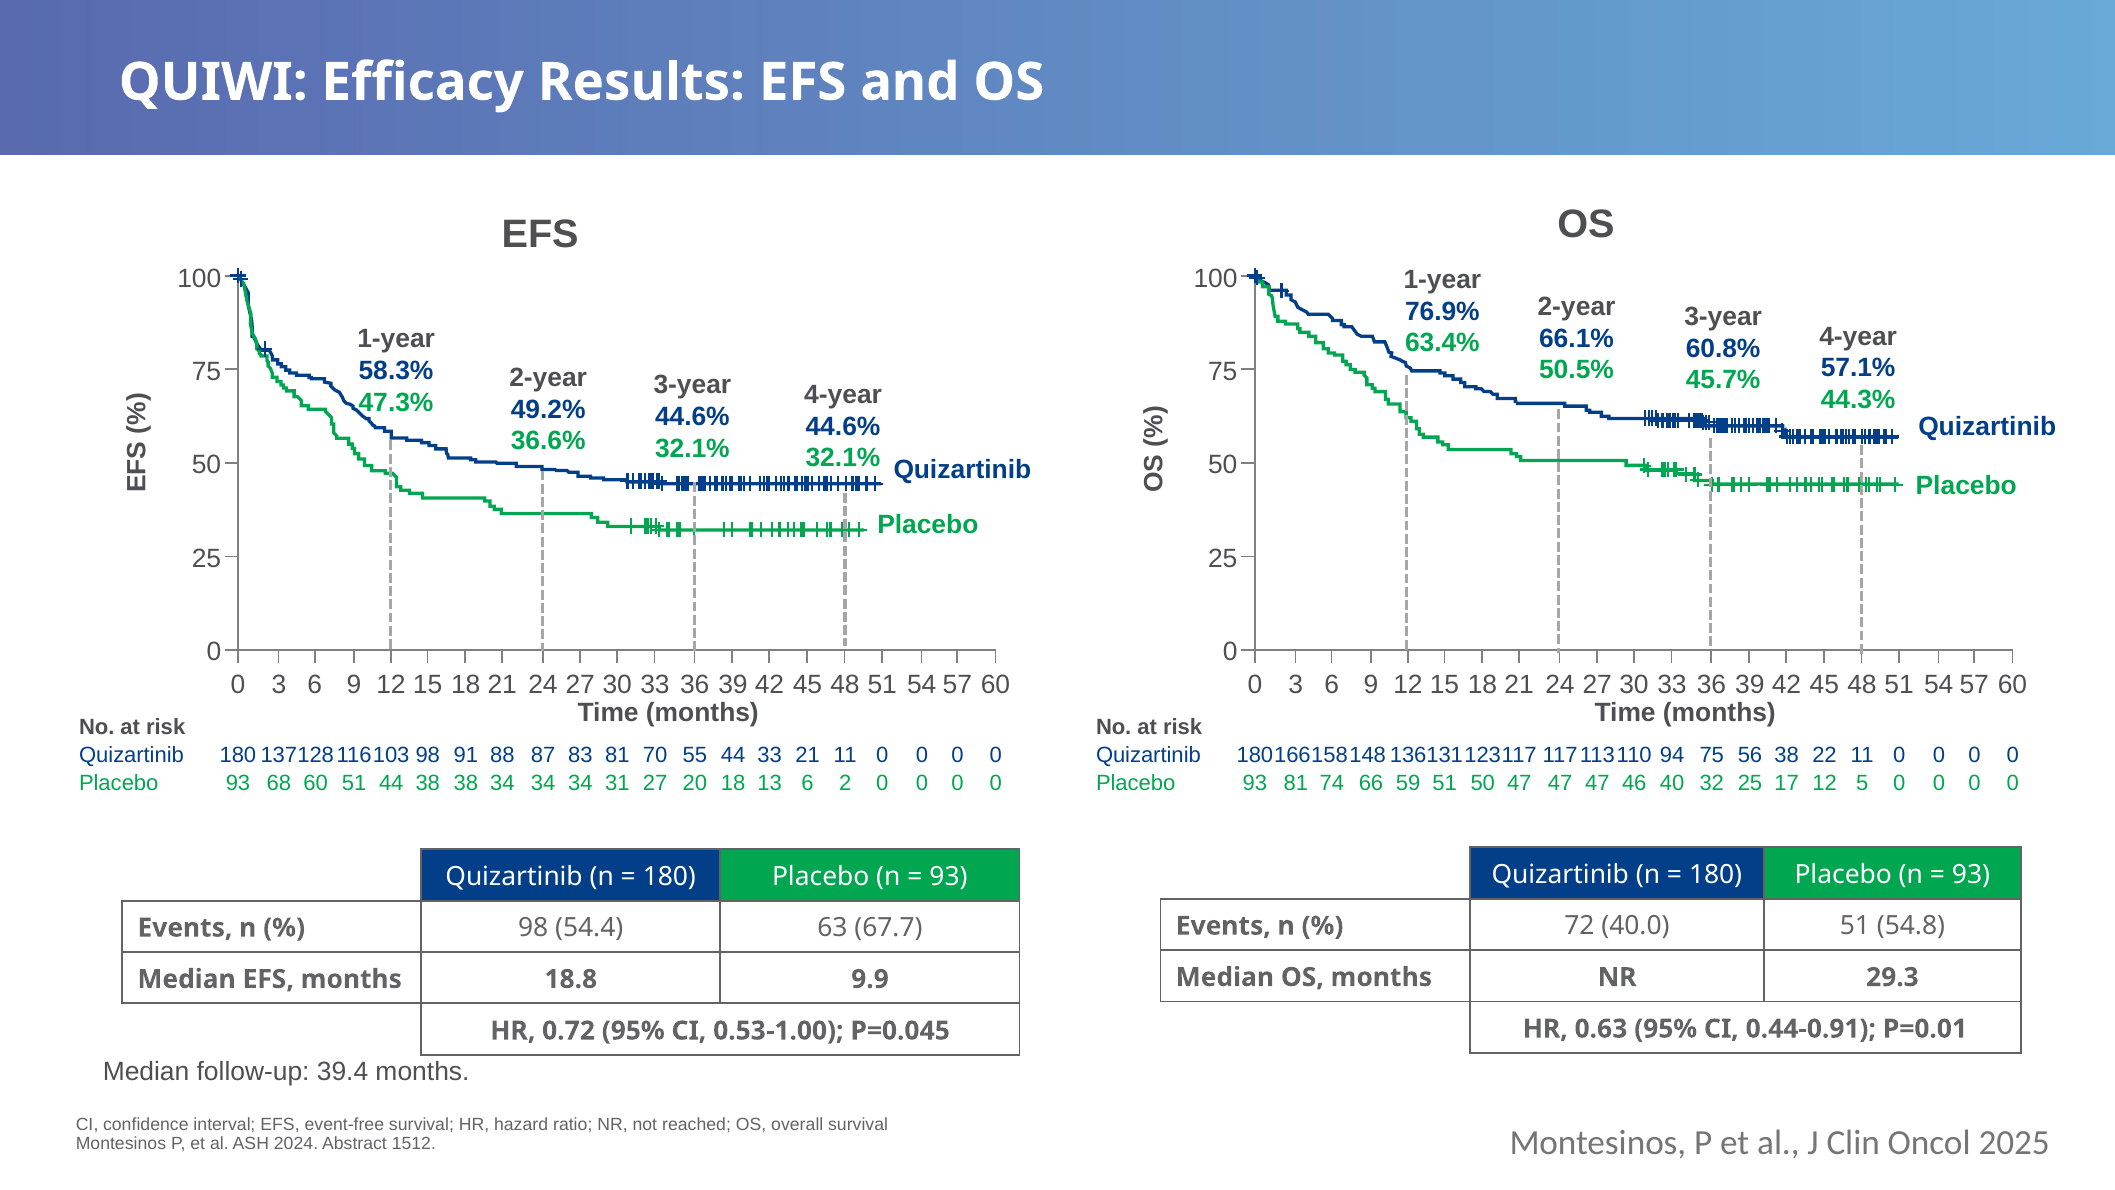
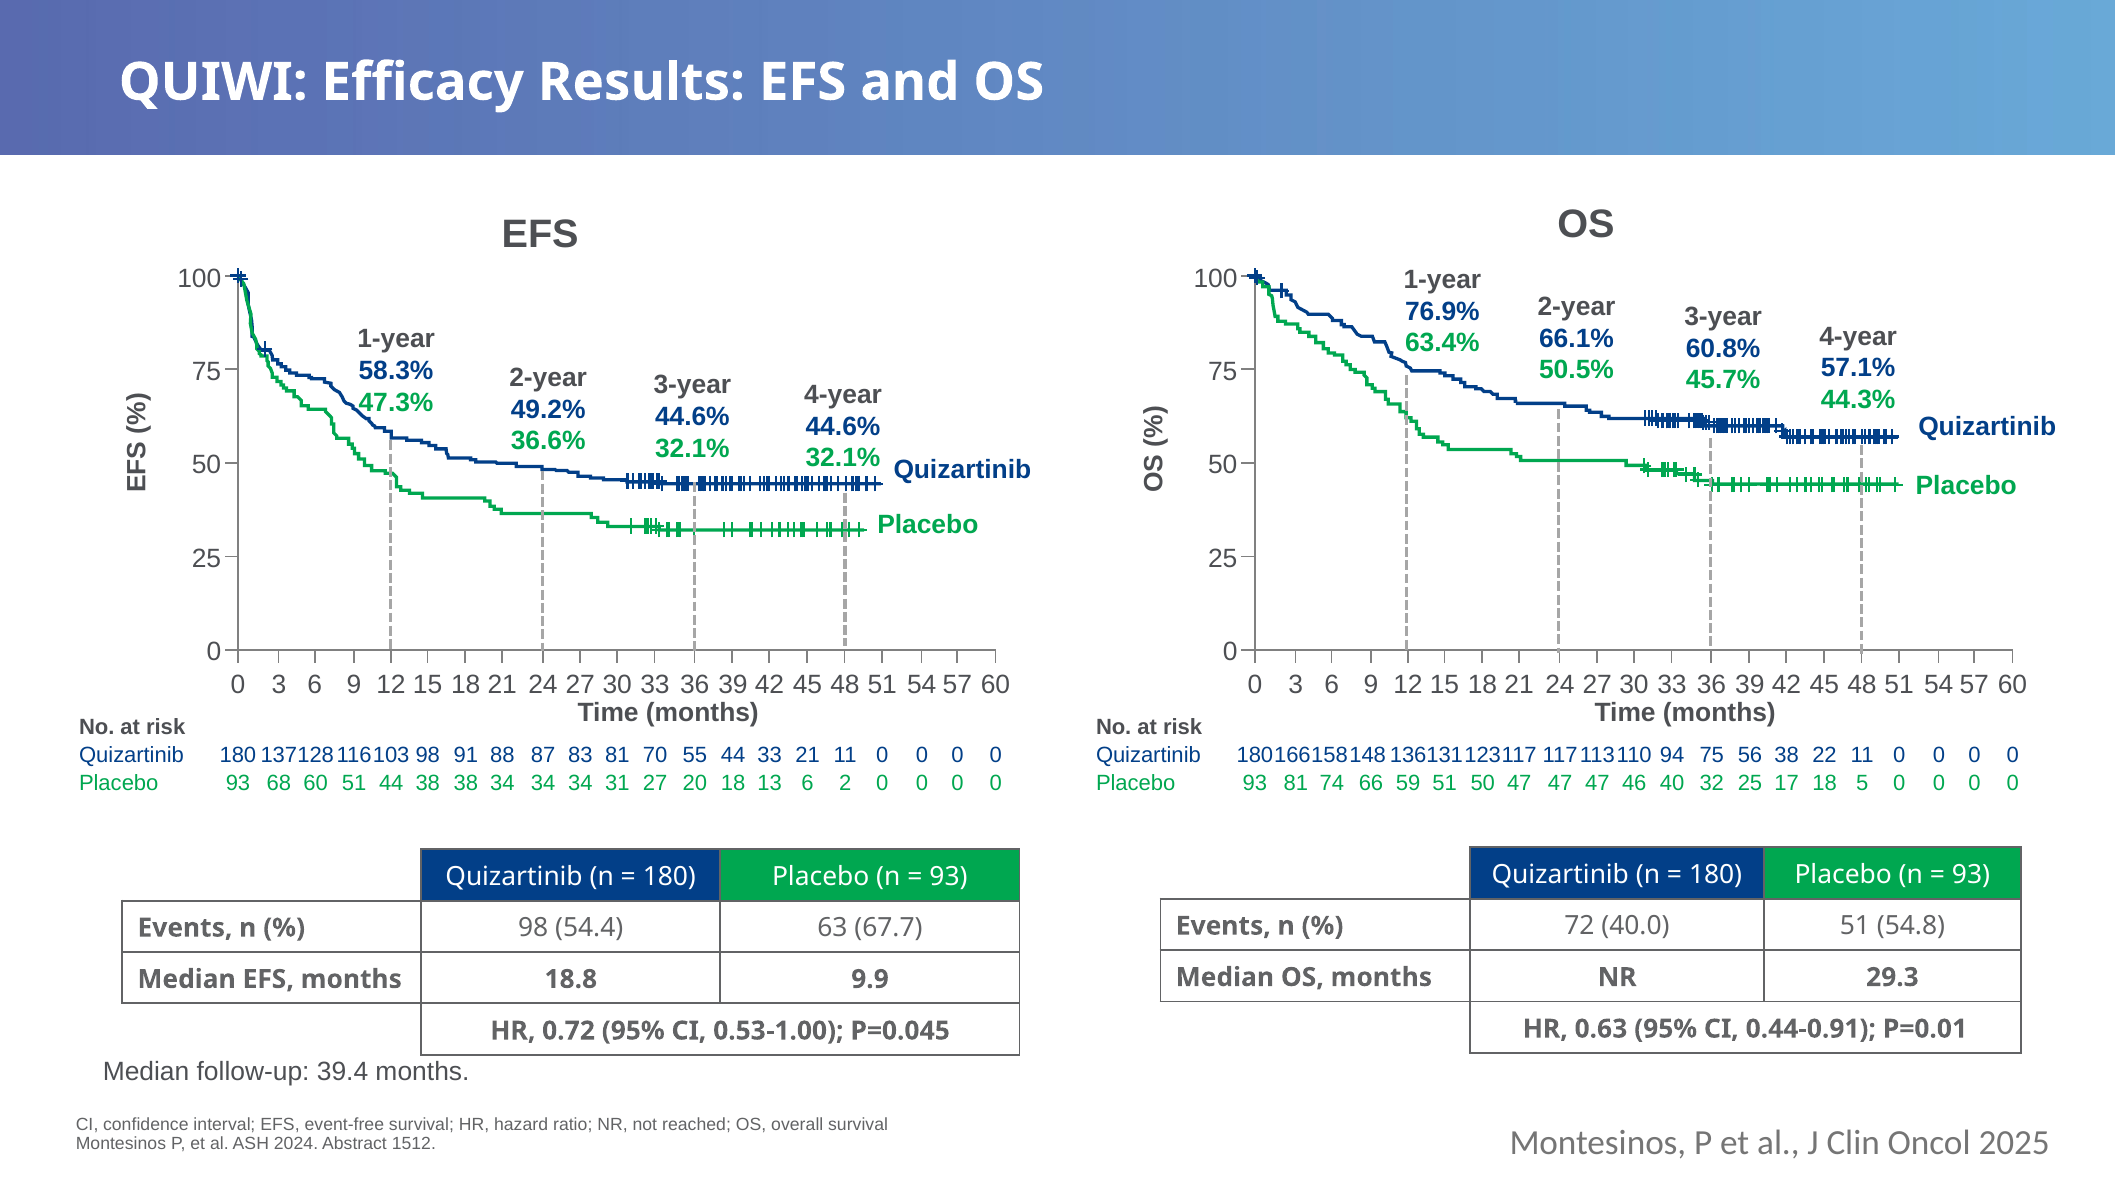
17 12: 12 -> 18 (1825, 783)
